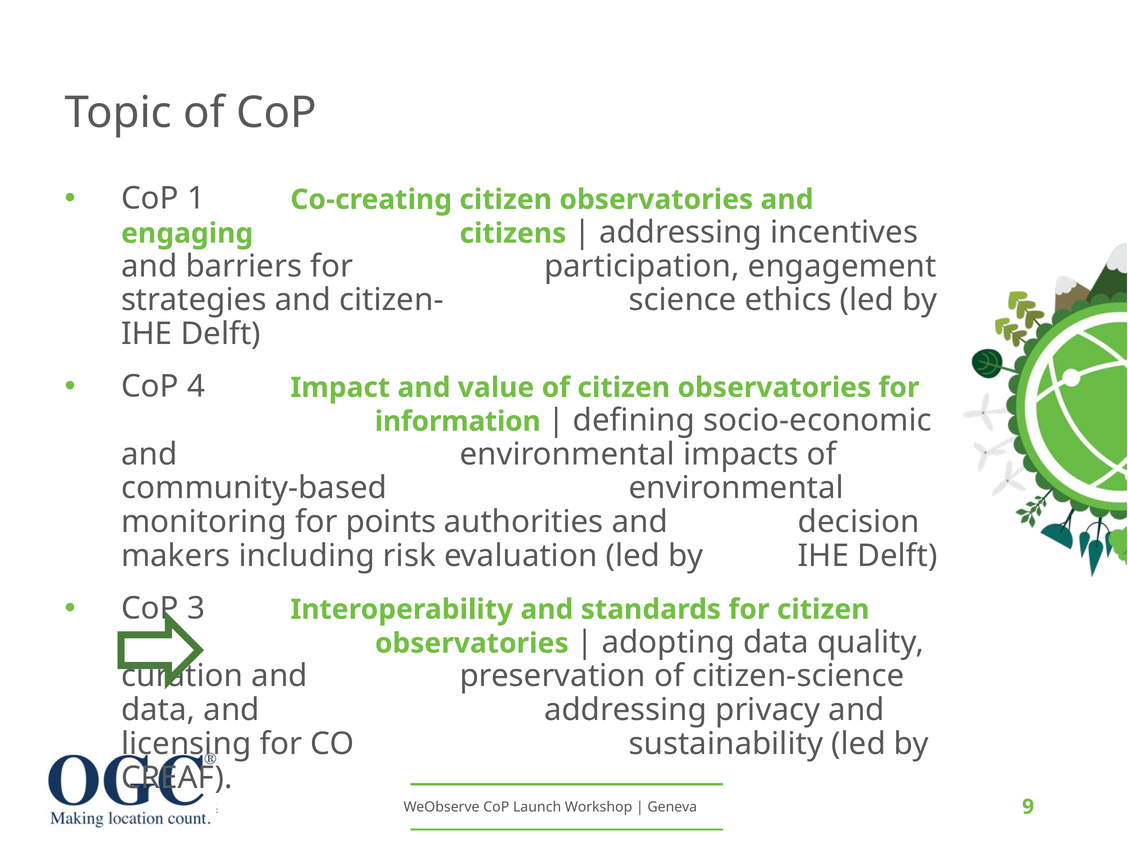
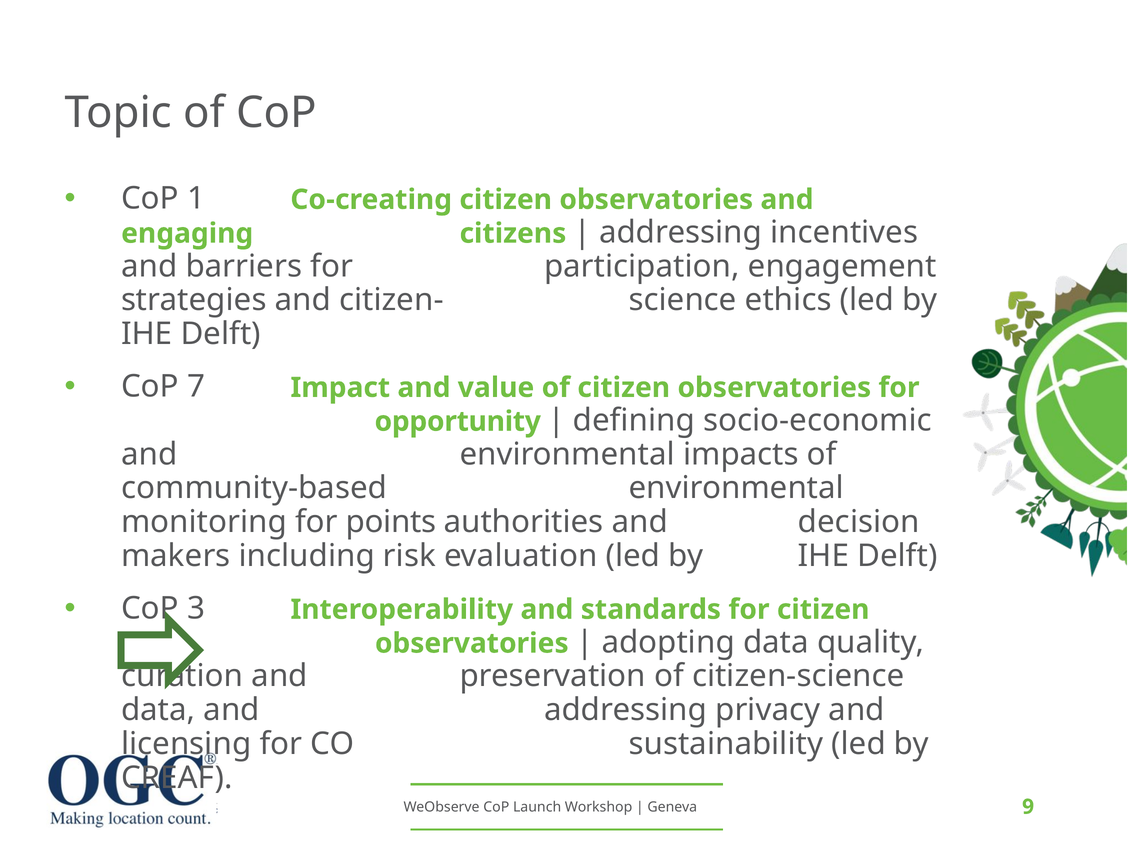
4: 4 -> 7 (196, 387)
information: information -> opportunity (458, 421)
